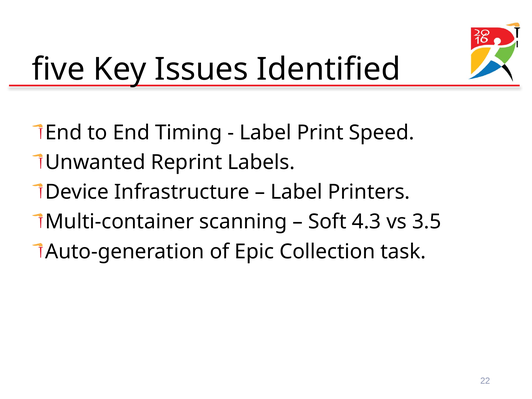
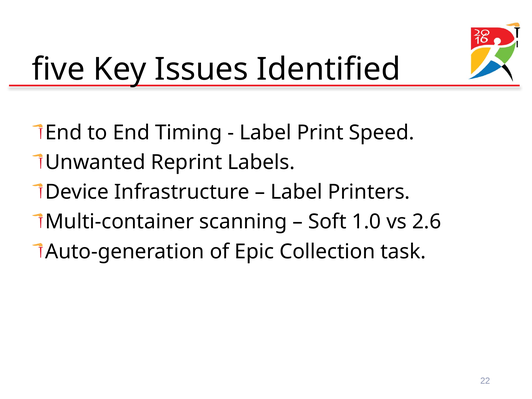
4.3: 4.3 -> 1.0 (366, 222)
3.5: 3.5 -> 2.6 (427, 222)
